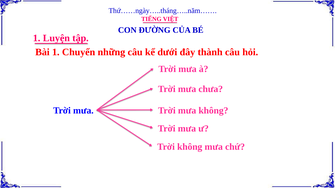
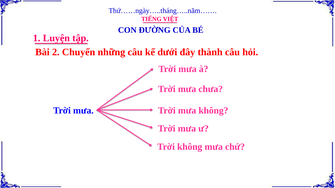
Bài 1: 1 -> 2 (56, 52)
